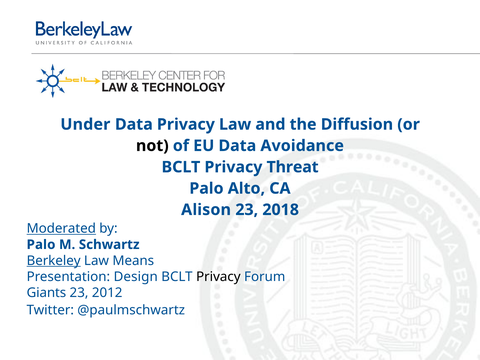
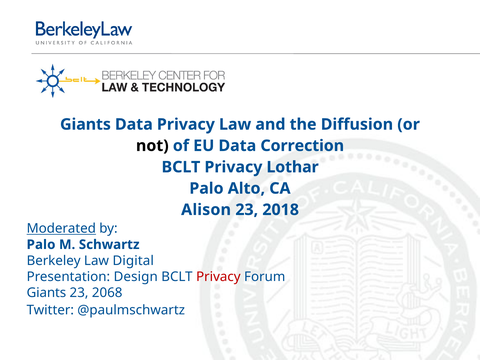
Under: Under -> Giants (85, 124)
Avoidance: Avoidance -> Correction (302, 146)
Threat: Threat -> Lothar (293, 167)
Berkeley underline: present -> none (54, 261)
Means: Means -> Digital (133, 261)
Privacy colour: black -> red (218, 277)
2012: 2012 -> 2068 (107, 293)
